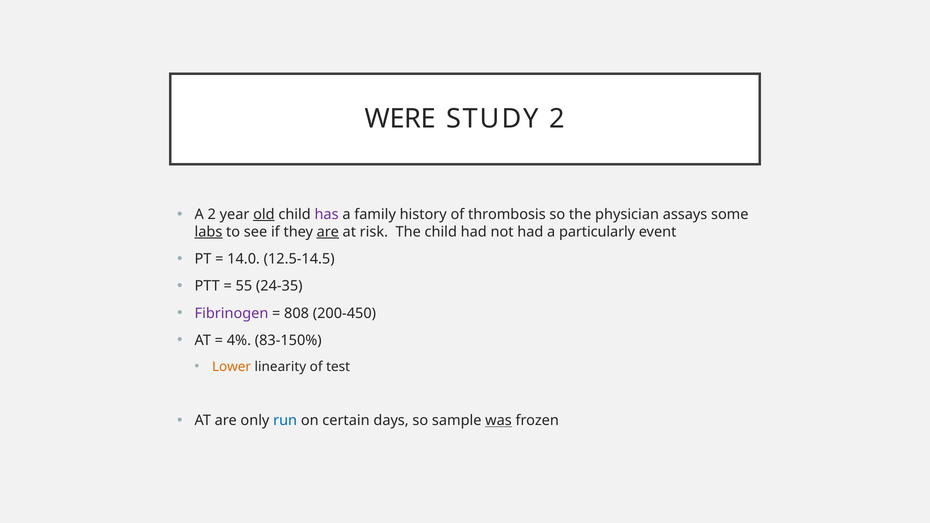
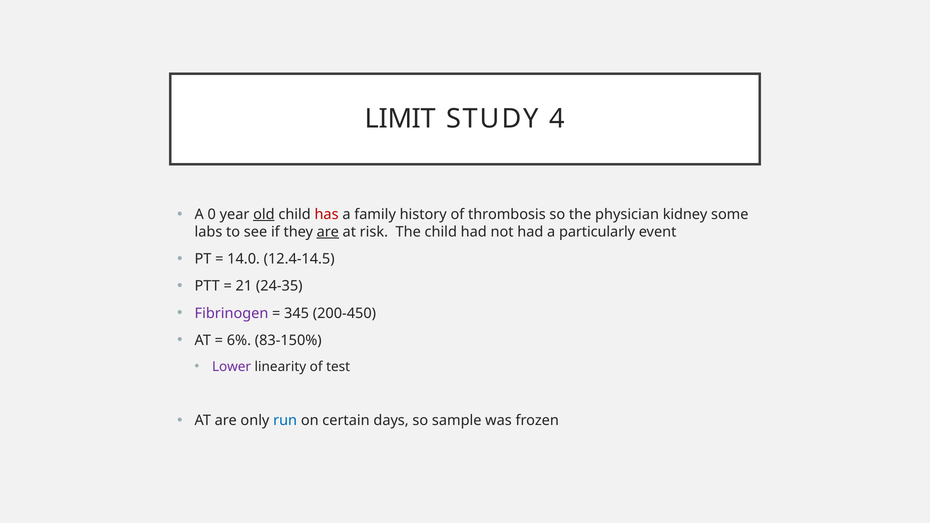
WERE: WERE -> LIMIT (400, 119)
STUDY 2: 2 -> 4 (557, 119)
A 2: 2 -> 0 (212, 214)
has colour: purple -> red (327, 214)
assays: assays -> kidney (685, 214)
labs underline: present -> none (208, 232)
12.5-14.5: 12.5-14.5 -> 12.4-14.5 (299, 259)
55: 55 -> 21 (244, 286)
808: 808 -> 345 (297, 313)
4%: 4% -> 6% (239, 340)
Lower colour: orange -> purple (232, 367)
was underline: present -> none (499, 421)
